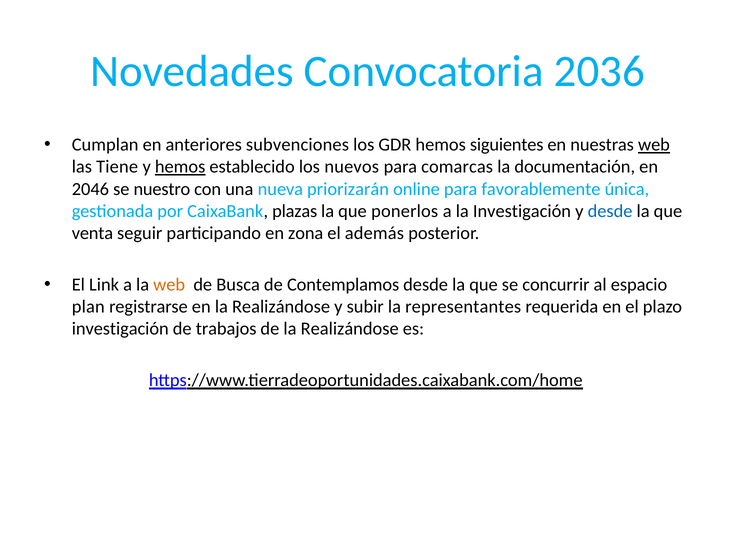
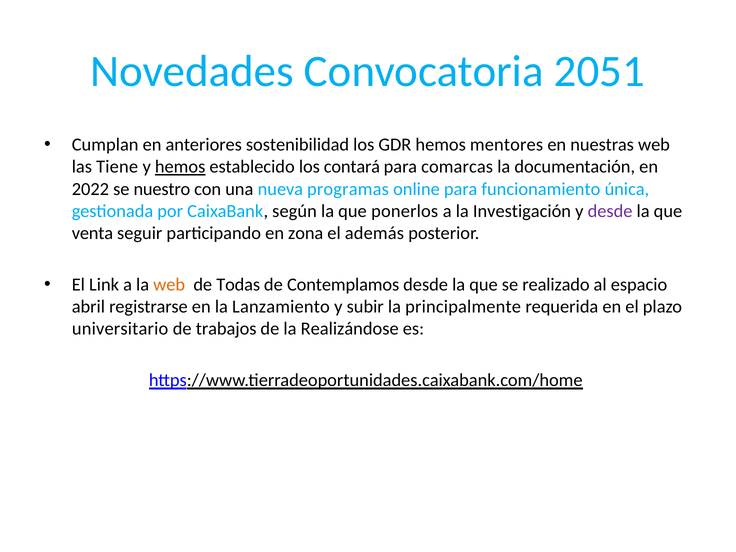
2036: 2036 -> 2051 (599, 71)
subvenciones: subvenciones -> sostenibilidad (298, 145)
siguientes: siguientes -> mentores (507, 145)
web underline: present -> none (654, 145)
nuevos: nuevos -> contará (352, 167)
2046: 2046 -> 2022 (90, 189)
priorizarán: priorizarán -> programas (348, 189)
favorablemente: favorablemente -> funcionamiento (541, 189)
plazas: plazas -> según (295, 211)
desde colour: blue -> purple (610, 211)
Busca: Busca -> Todas (238, 285)
concurrir: concurrir -> realizado (556, 285)
plan: plan -> abril (88, 307)
en la Realizándose: Realizándose -> Lanzamiento (281, 307)
representantes: representantes -> principalmente (463, 307)
investigación: investigación -> universitario (120, 329)
